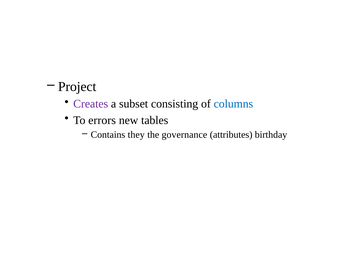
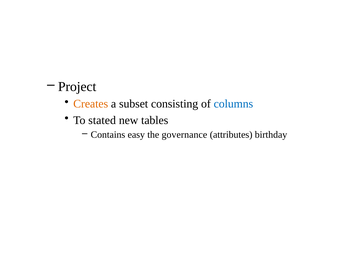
Creates colour: purple -> orange (91, 104)
errors: errors -> stated (102, 120)
they: they -> easy (136, 135)
